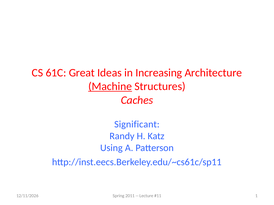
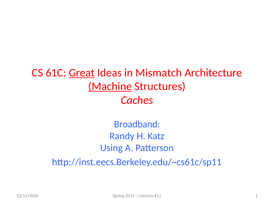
Great underline: none -> present (82, 73)
Increasing: Increasing -> Mismatch (159, 73)
Significant: Significant -> Broadband (137, 124)
